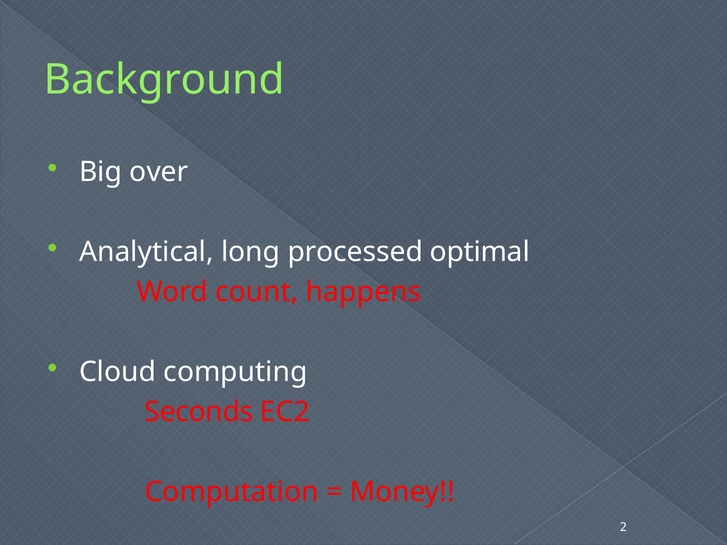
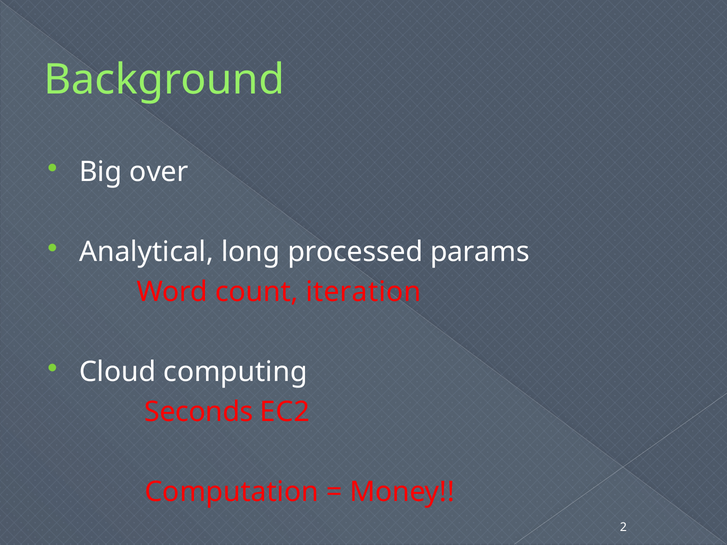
optimal: optimal -> params (480, 252)
happens: happens -> iteration (363, 292)
